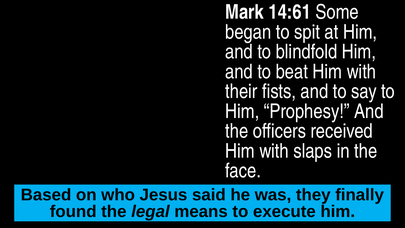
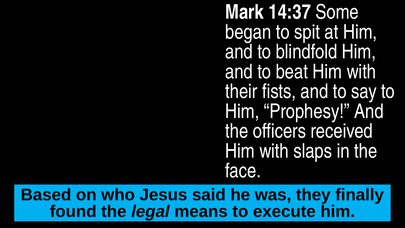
14:61: 14:61 -> 14:37 (290, 12)
